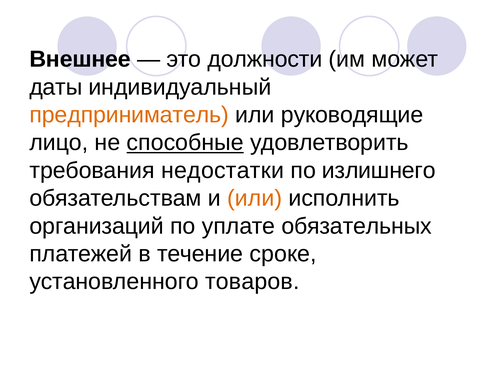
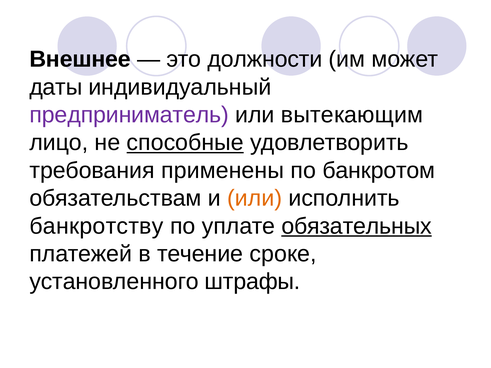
предприниматель colour: orange -> purple (129, 115)
руководящие: руководящие -> вытекающим (352, 115)
недостатки: недостатки -> применены (223, 171)
излишнего: излишнего -> банкротом (379, 171)
организаций: организаций -> банкротству (96, 226)
обязательных underline: none -> present (357, 226)
товаров: товаров -> штрафы (252, 282)
